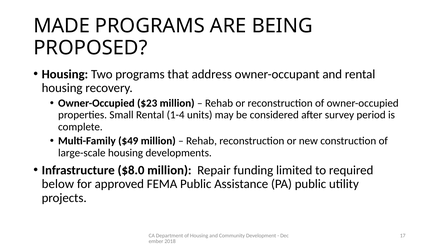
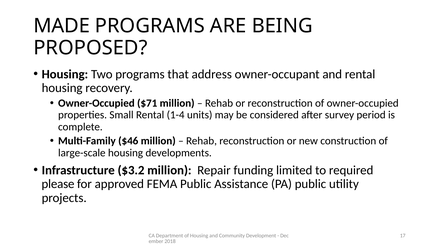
$23: $23 -> $71 (147, 103)
$49: $49 -> $46 (128, 141)
$8.0: $8.0 -> $3.2 (131, 170)
below: below -> please (58, 184)
